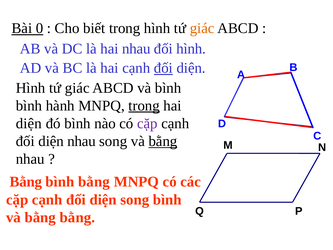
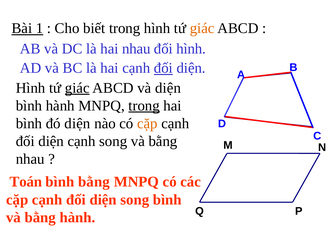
0: 0 -> 1 (40, 28)
giác underline: none -> present (77, 88)
và bình: bình -> diện (168, 88)
diện: diện -> bình (29, 123)
đó bình: bình -> diện (77, 123)
cặp colour: purple -> orange (147, 123)
diện nhau: nhau -> cạnh (82, 141)
bằng underline: present -> none (163, 141)
Bằng: Bằng -> Toán (26, 182)
bằng bằng: bằng -> hành (77, 217)
